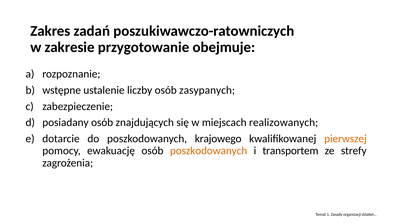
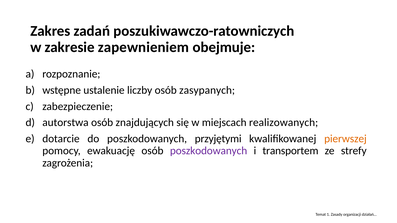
przygotowanie: przygotowanie -> zapewnieniem (144, 47)
posiadany: posiadany -> autorstwa (65, 123)
krajowego: krajowego -> przyjętymi (218, 139)
poszkodowanych colour: orange -> purple (209, 151)
